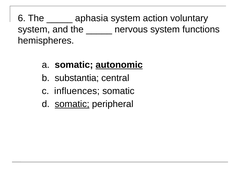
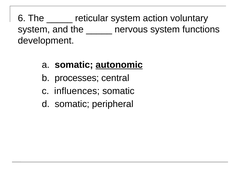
aphasia: aphasia -> reticular (92, 18)
hemispheres: hemispheres -> development (46, 41)
substantia: substantia -> processes (77, 78)
somatic underline: present -> none (72, 104)
